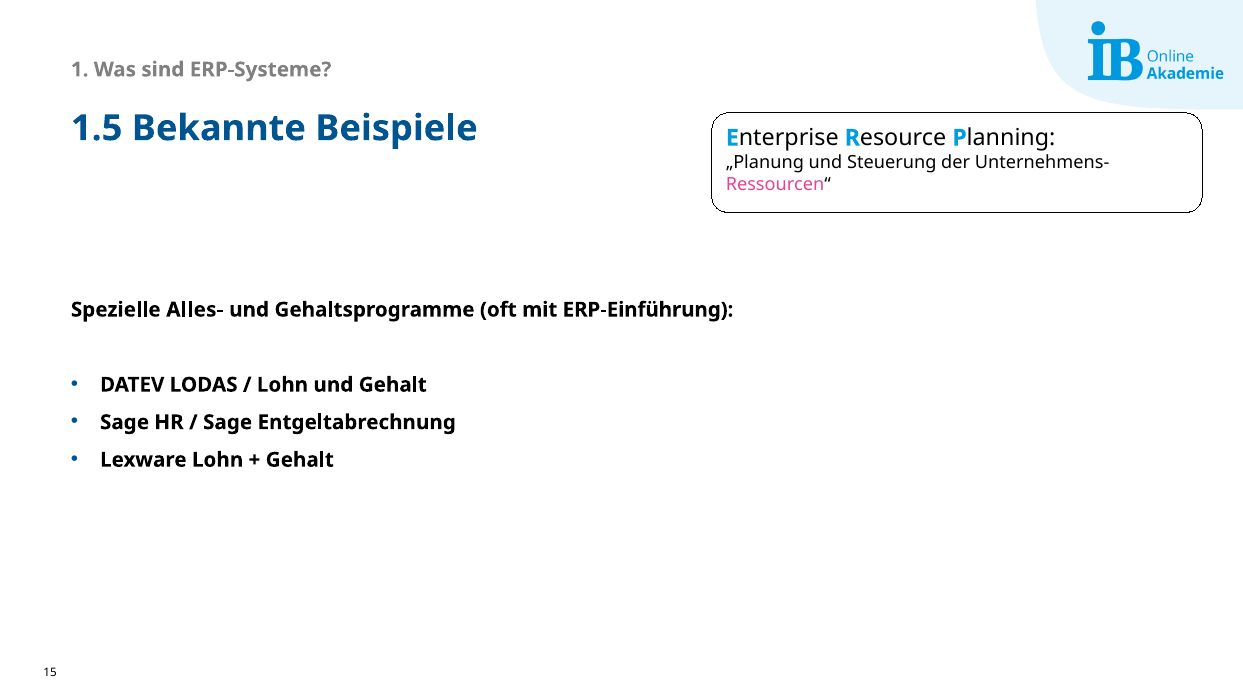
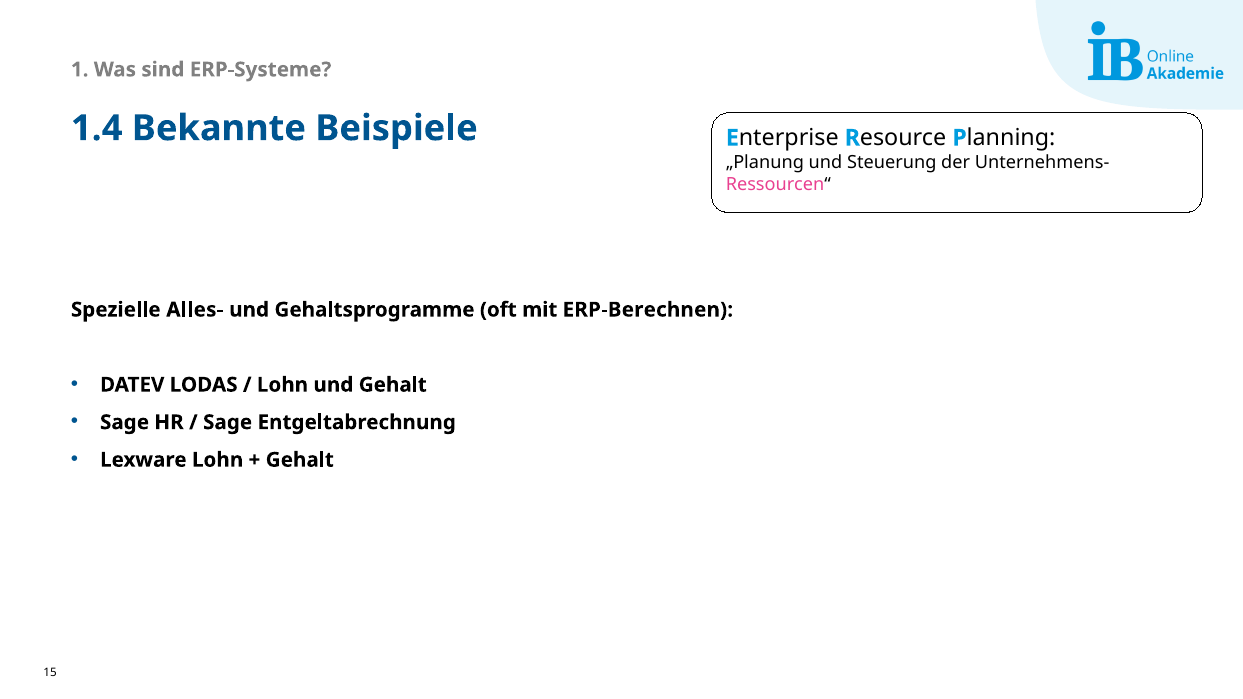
1.5: 1.5 -> 1.4 (97, 128)
ERP-Einführung: ERP-Einführung -> ERP-Berechnen (648, 310)
